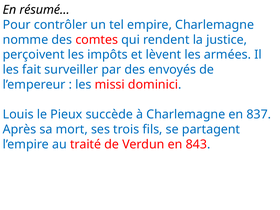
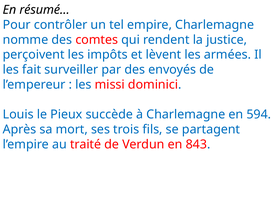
837: 837 -> 594 (259, 114)
